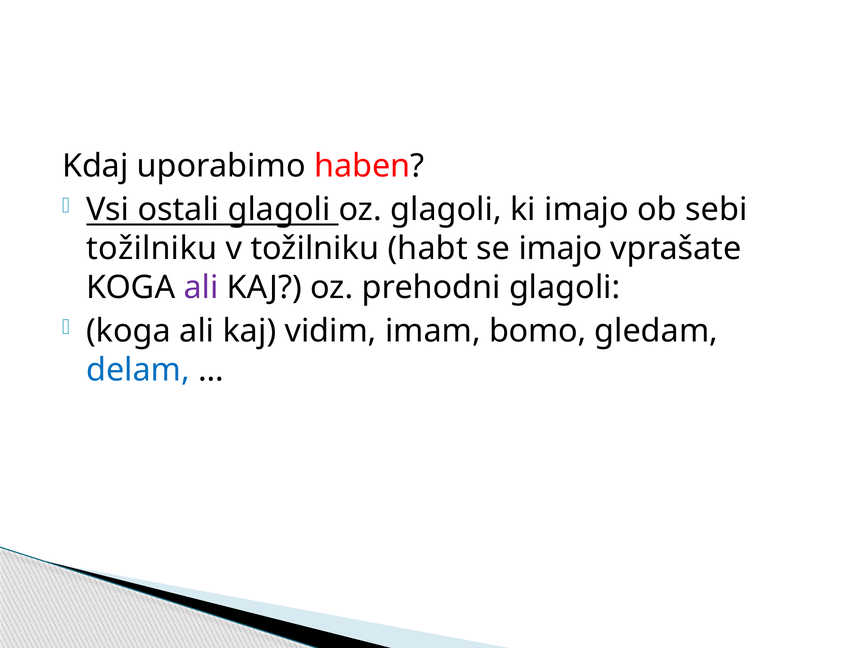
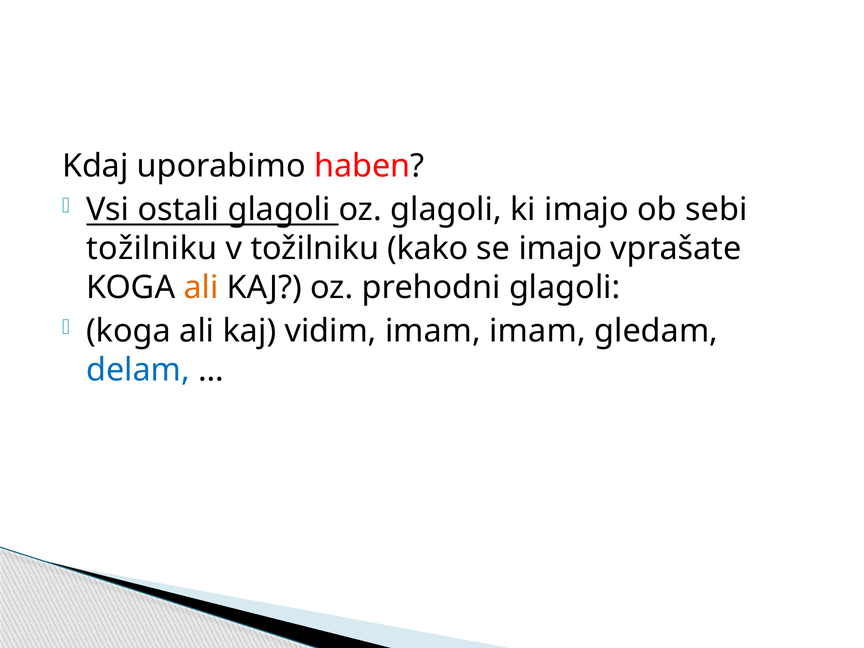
habt: habt -> kako (428, 249)
ali colour: purple -> orange (201, 287)
imam bomo: bomo -> imam (538, 331)
